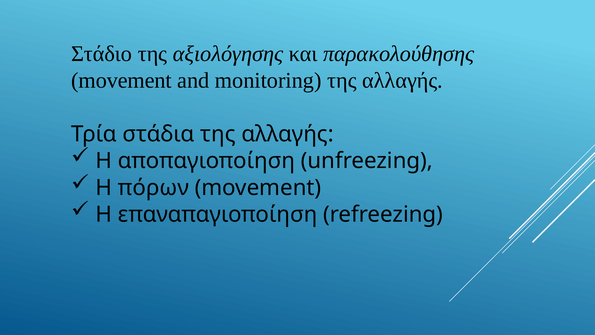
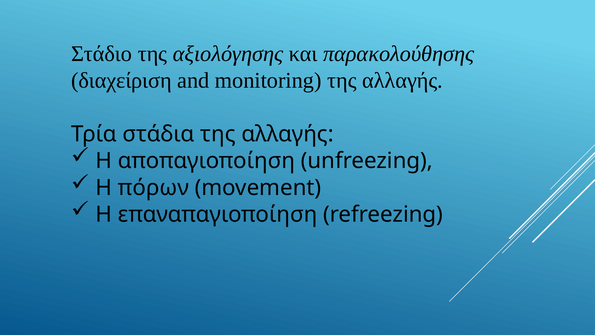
movement: movement -> διαχείριση (122, 80)
